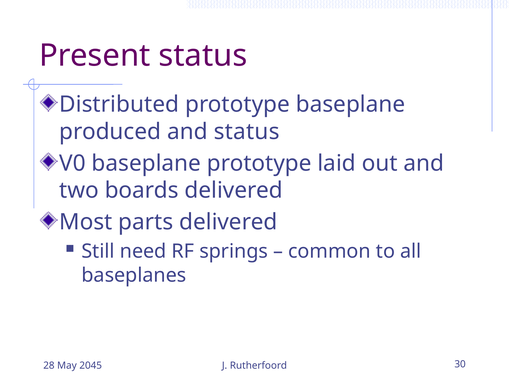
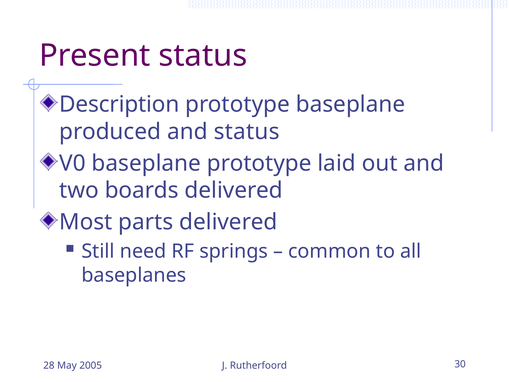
Distributed: Distributed -> Description (119, 104)
2045: 2045 -> 2005 (91, 365)
